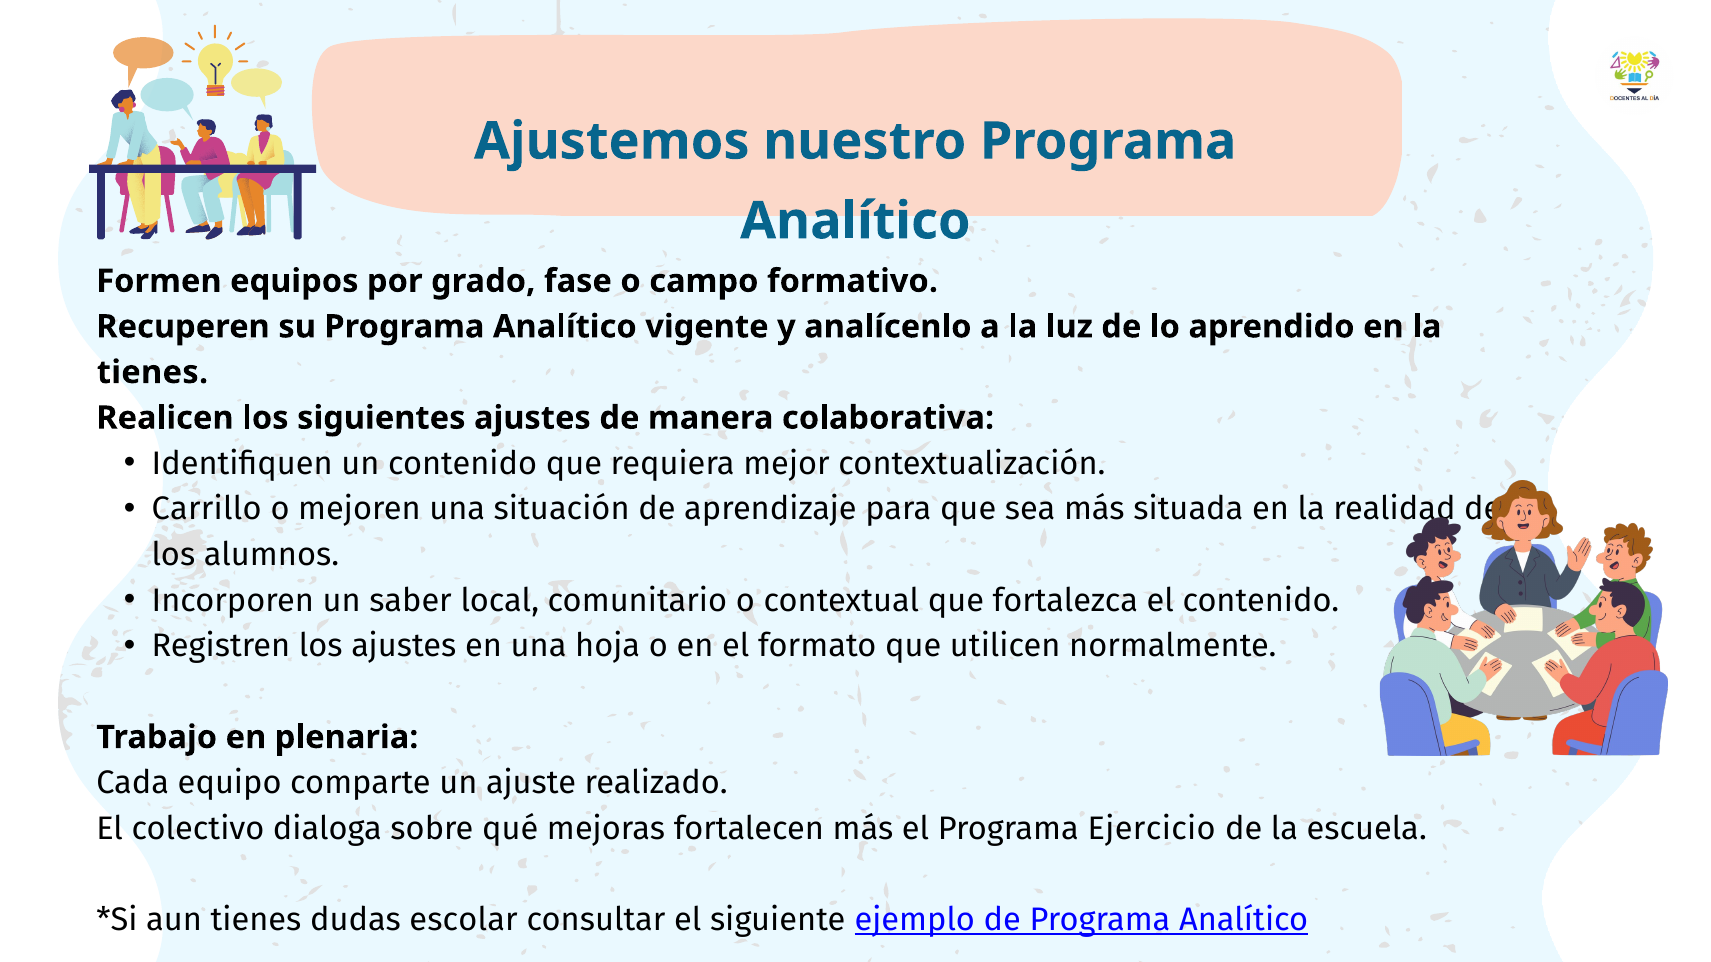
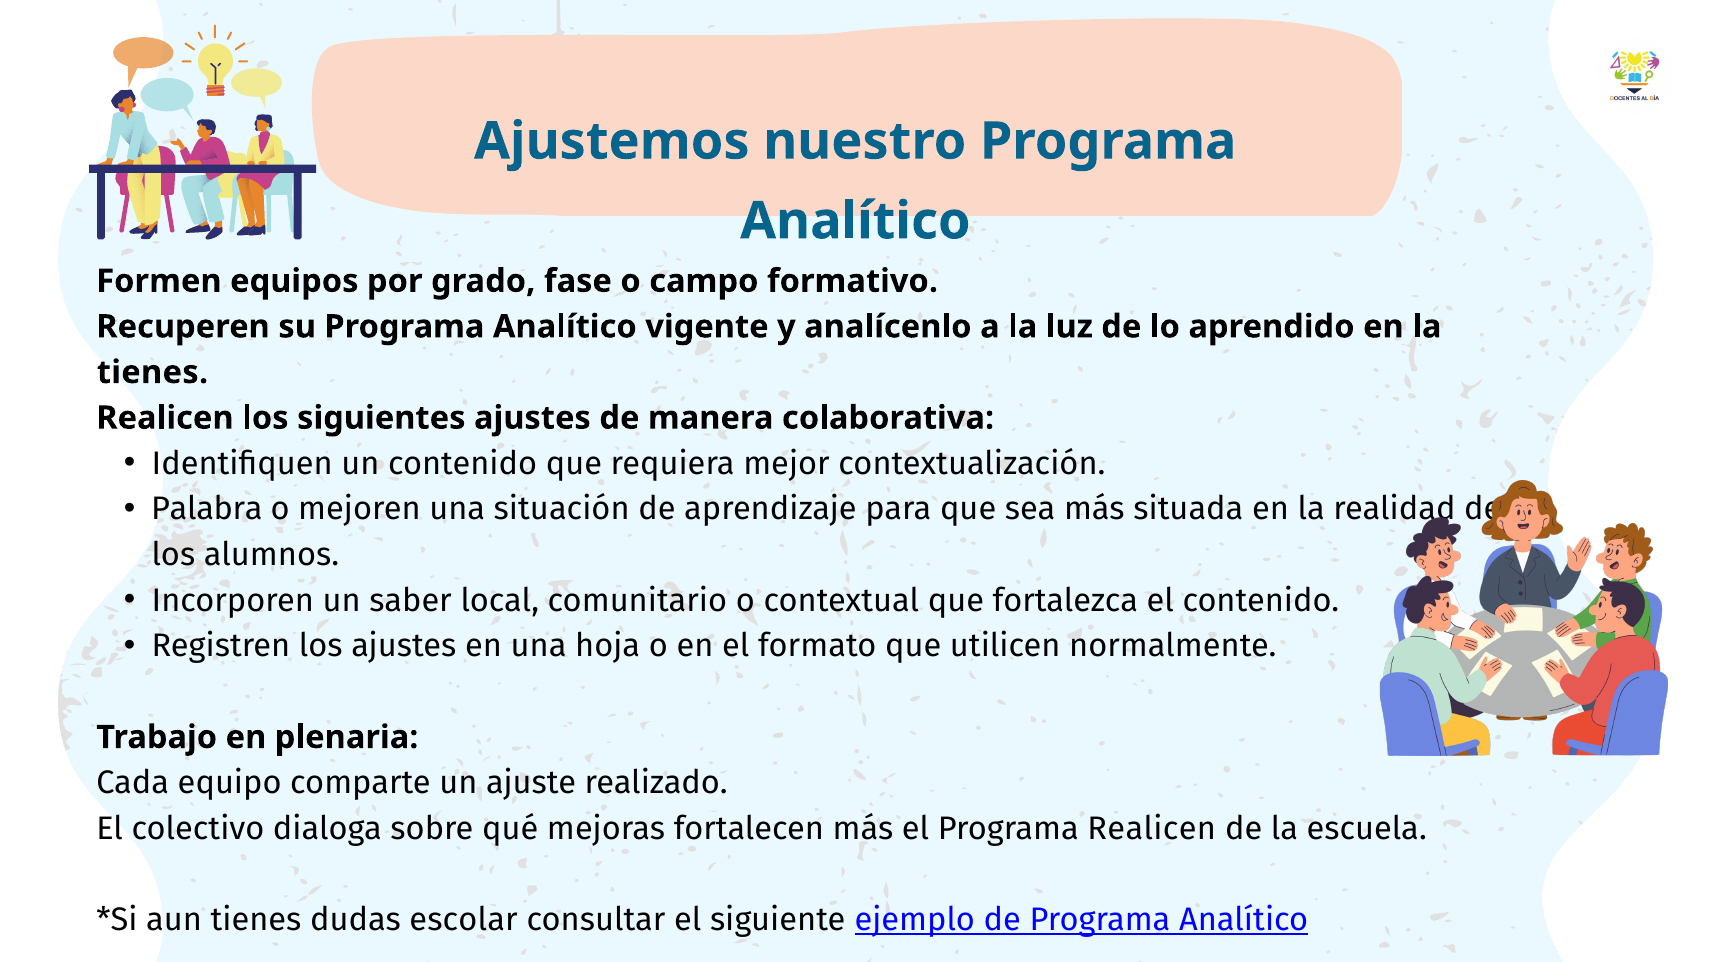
Carrillo: Carrillo -> Palabra (207, 509)
Programa Ejercicio: Ejercicio -> Realicen (1152, 829)
